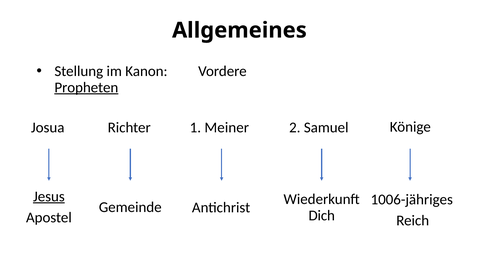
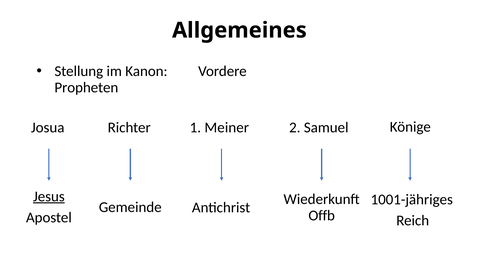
Propheten underline: present -> none (86, 87)
1006-jähriges: 1006-jähriges -> 1001-jähriges (412, 199)
Dich: Dich -> Offb (322, 215)
